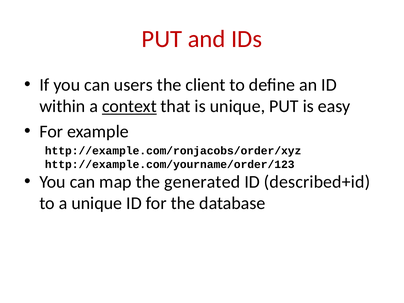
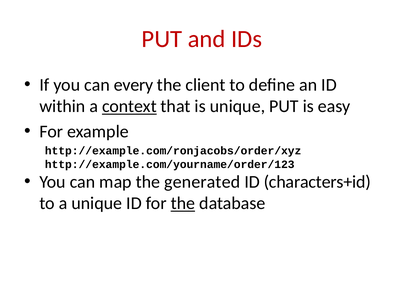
users: users -> every (133, 85)
described+id: described+id -> characters+id (317, 182)
the underline: none -> present (183, 203)
